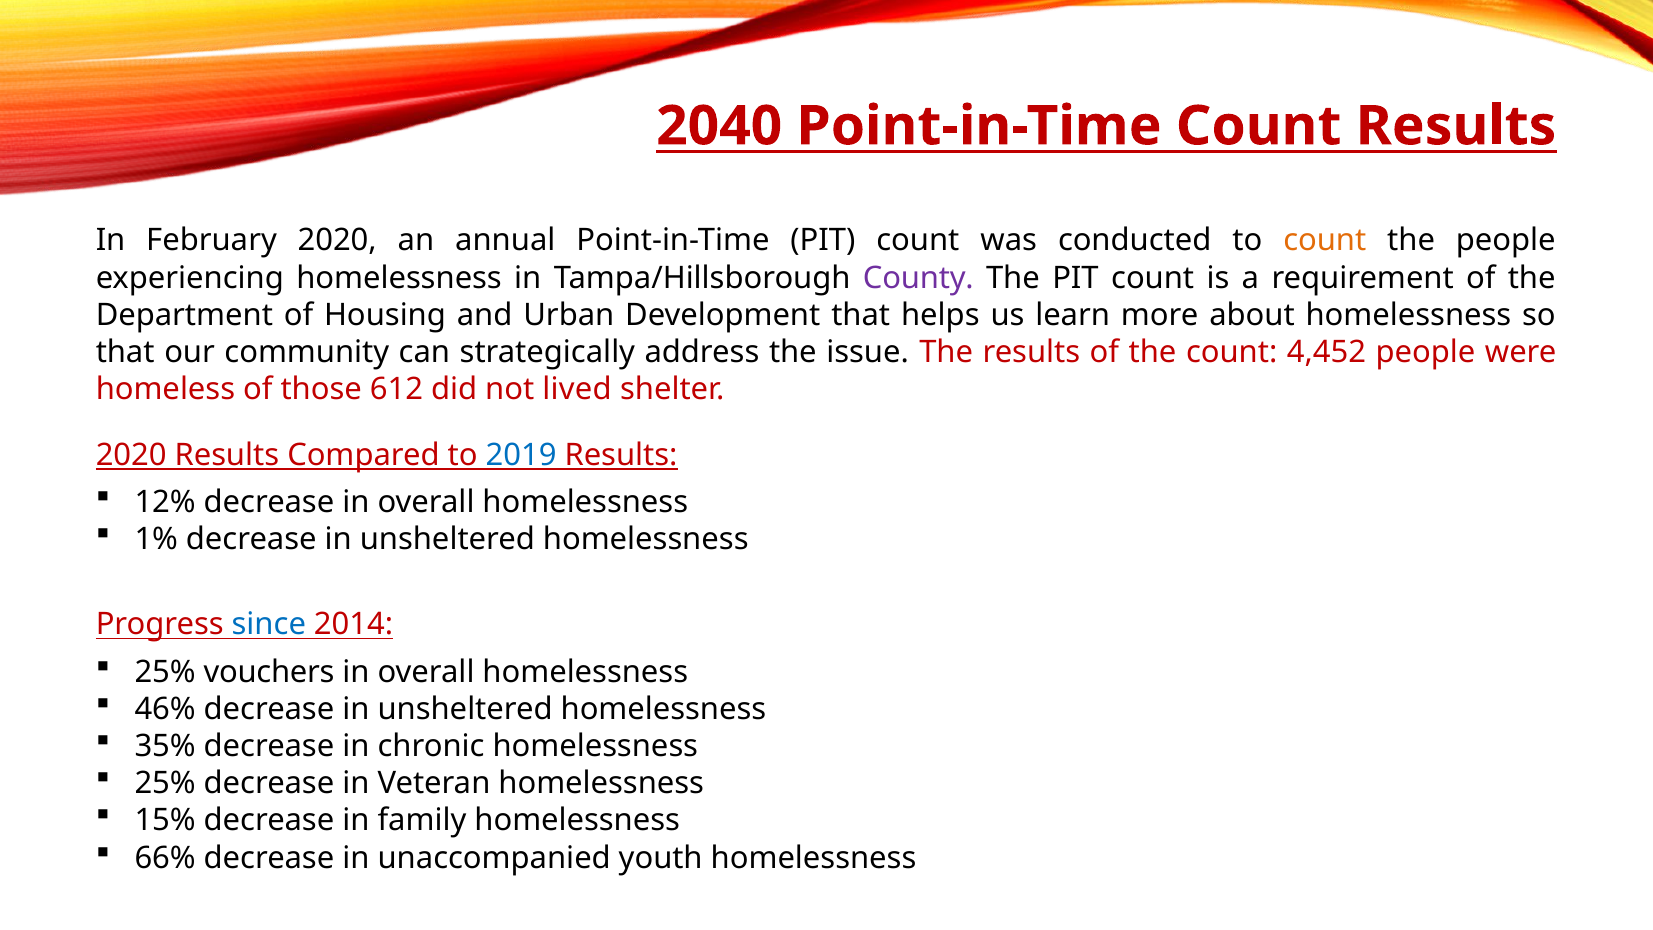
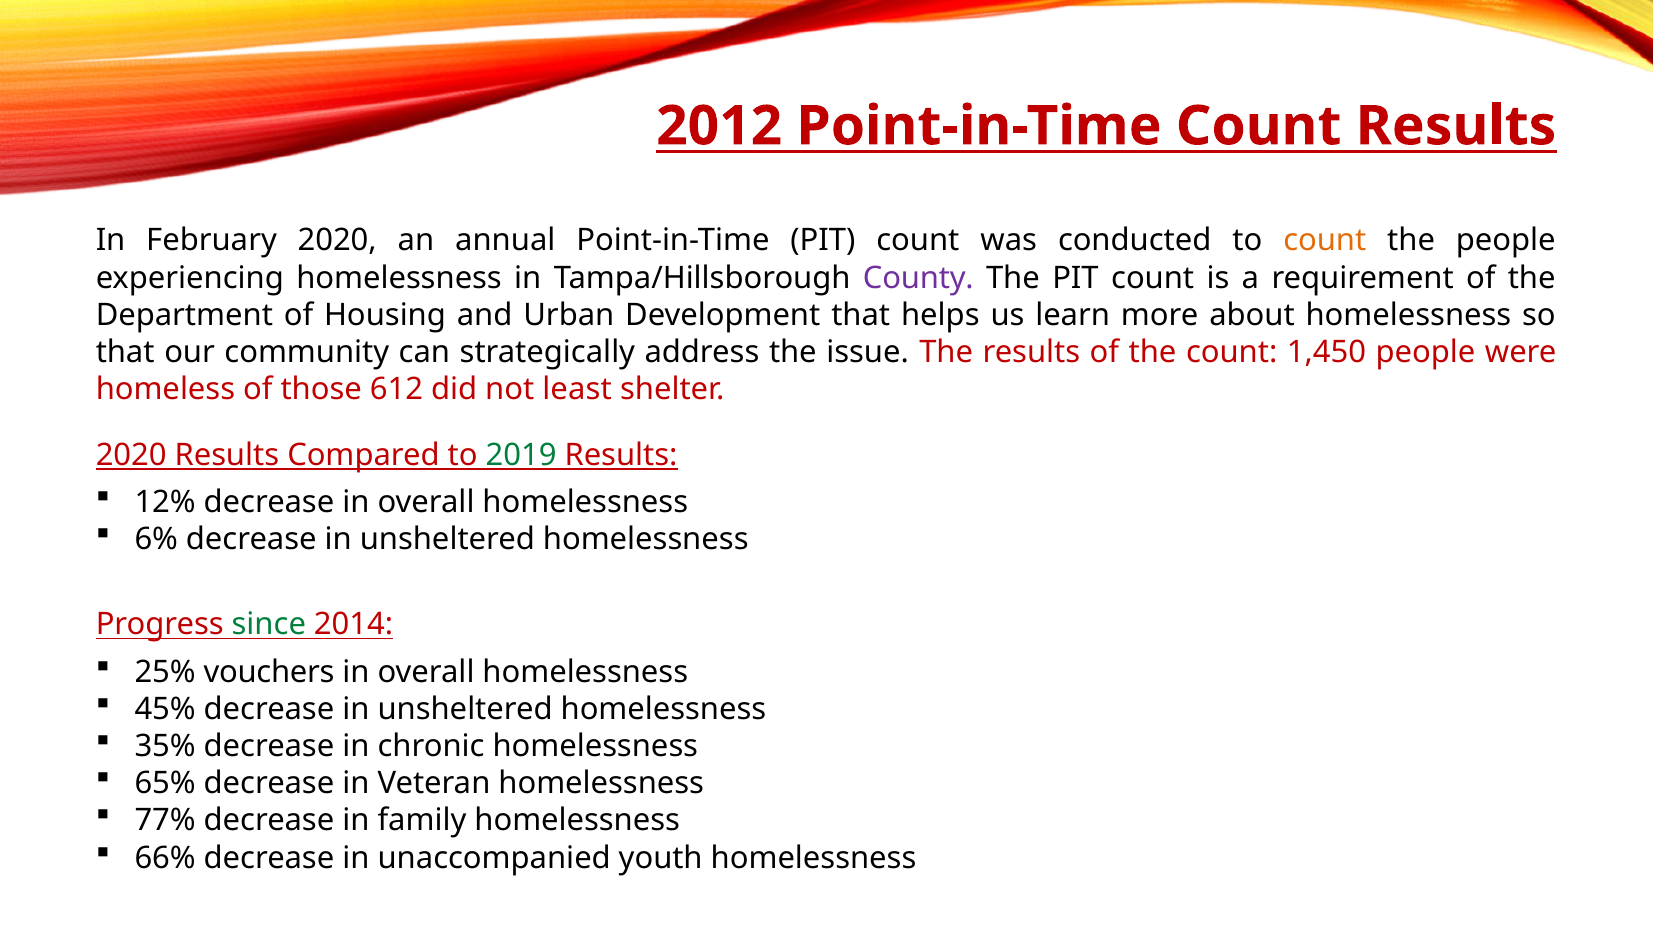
2040: 2040 -> 2012 (719, 126)
4,452: 4,452 -> 1,450 (1326, 352)
lived: lived -> least (577, 389)
2019 colour: blue -> green (521, 455)
1%: 1% -> 6% (156, 539)
since colour: blue -> green (269, 624)
46%: 46% -> 45% (165, 709)
25%: 25% -> 65% (165, 783)
15%: 15% -> 77% (165, 820)
